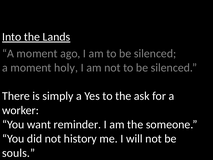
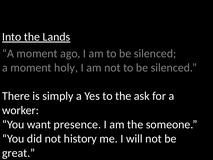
reminder: reminder -> presence (77, 124)
souls: souls -> great (19, 153)
